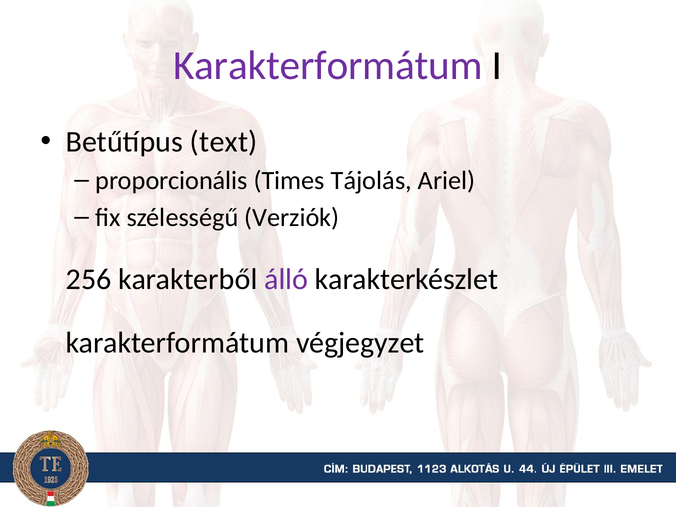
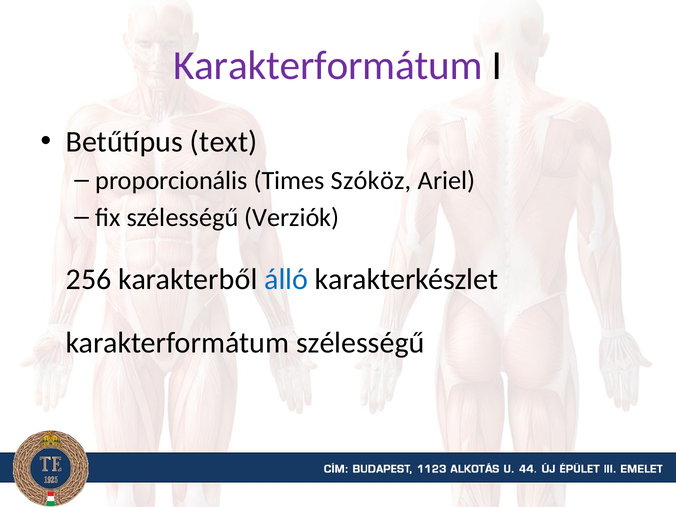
Tájolás: Tájolás -> Szóköz (371, 181)
álló colour: purple -> blue (286, 279)
karakterformátum végjegyzet: végjegyzet -> szélességű (360, 343)
